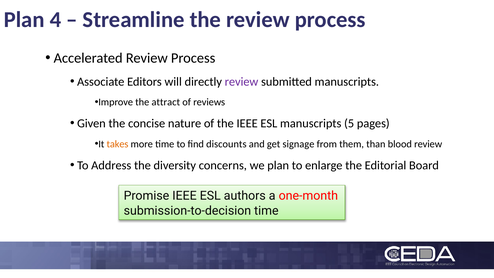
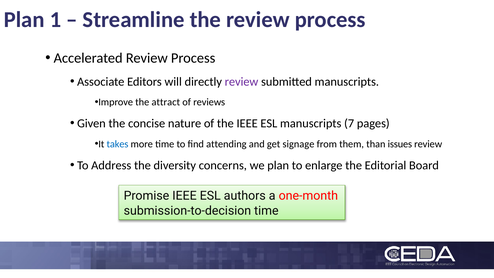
4: 4 -> 1 (55, 20)
5: 5 -> 7 (349, 124)
takes colour: orange -> blue (118, 144)
discounts: discounts -> attending (226, 144)
blood: blood -> issues (400, 144)
